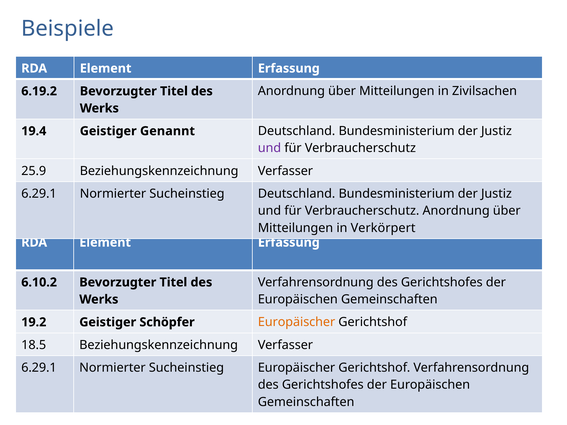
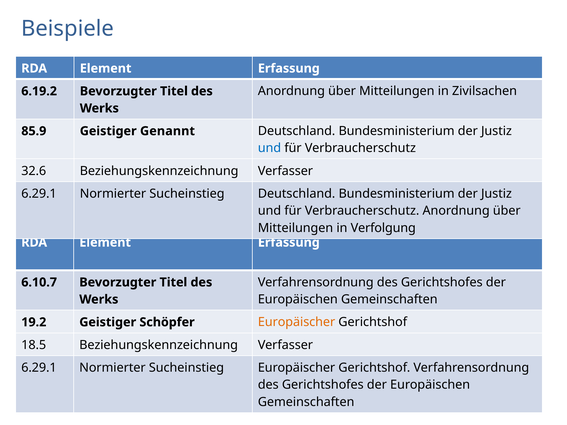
19.4: 19.4 -> 85.9 (34, 131)
und colour: purple -> blue (270, 148)
25.9: 25.9 -> 32.6 (34, 171)
Verkörpert: Verkörpert -> Verfolgung (383, 228)
6.10.2: 6.10.2 -> 6.10.7 (39, 282)
